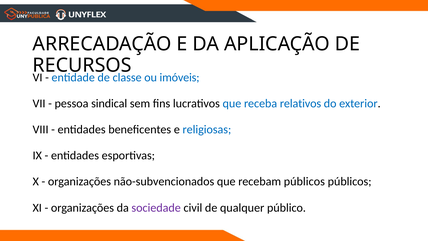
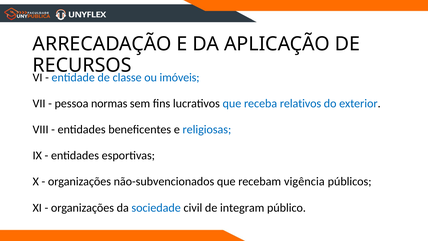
sindical: sindical -> normas (109, 103)
recebam públicos: públicos -> vigência (304, 181)
sociedade colour: purple -> blue (156, 207)
qualquer: qualquer -> integram (242, 207)
